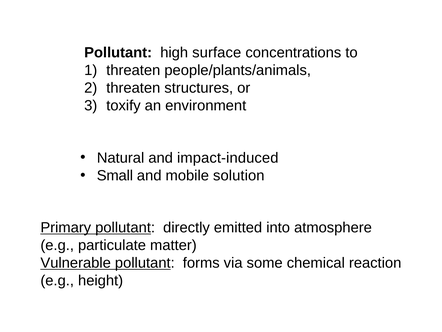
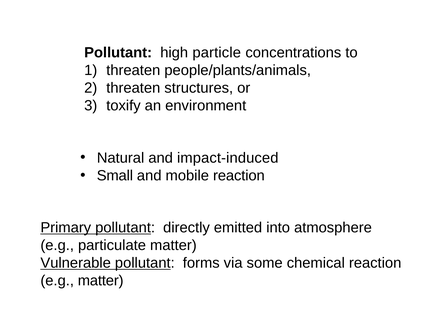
surface: surface -> particle (217, 53)
mobile solution: solution -> reaction (239, 175)
e.g height: height -> matter (101, 280)
